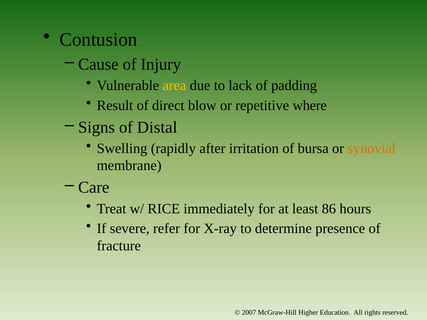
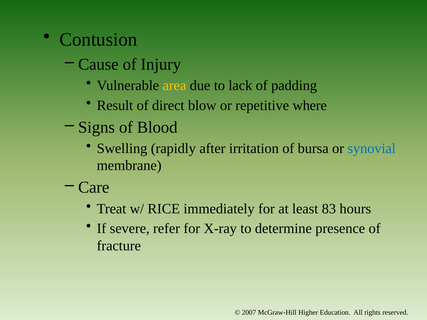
Distal: Distal -> Blood (157, 127)
synovial colour: orange -> blue (372, 149)
86: 86 -> 83 (329, 209)
